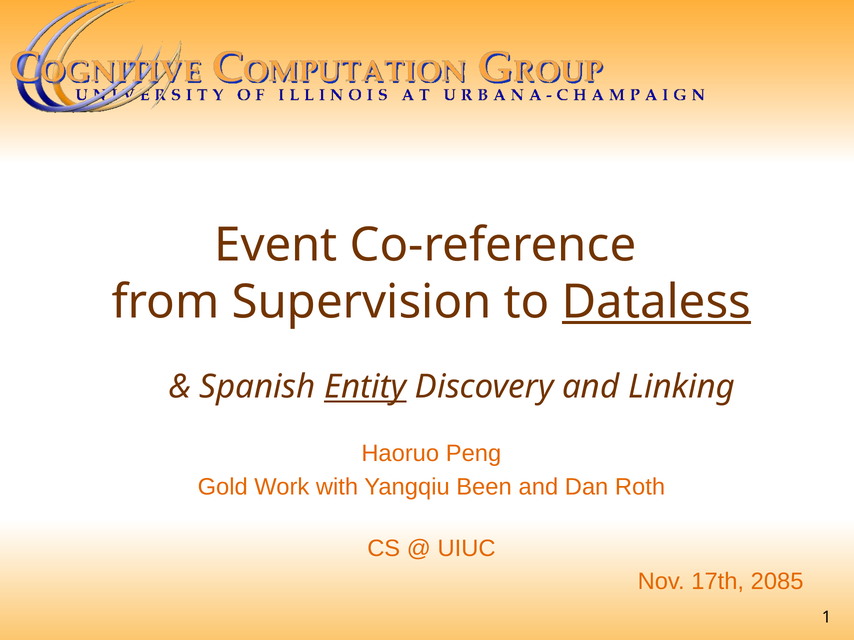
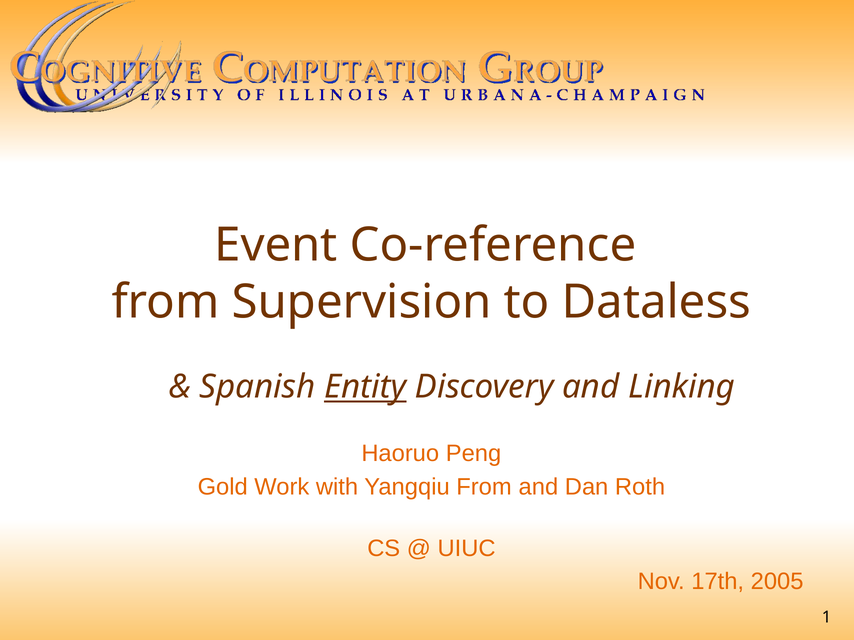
Dataless underline: present -> none (656, 302)
Yangqiu Been: Been -> From (484, 487)
2085: 2085 -> 2005 (777, 582)
